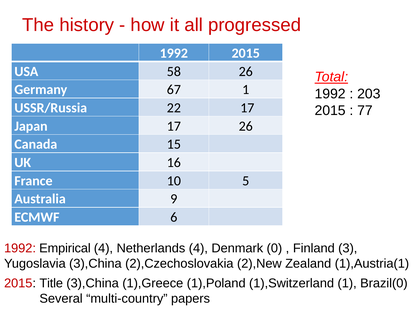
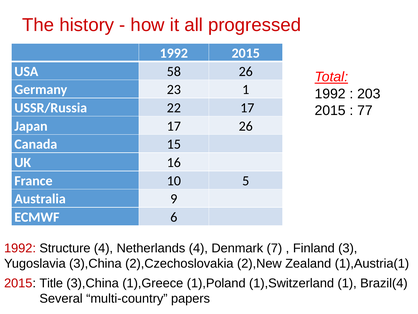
67: 67 -> 23 (174, 89)
Empirical: Empirical -> Structure (65, 248)
0: 0 -> 7 (274, 248)
Brazil(0: Brazil(0 -> Brazil(4 (384, 283)
